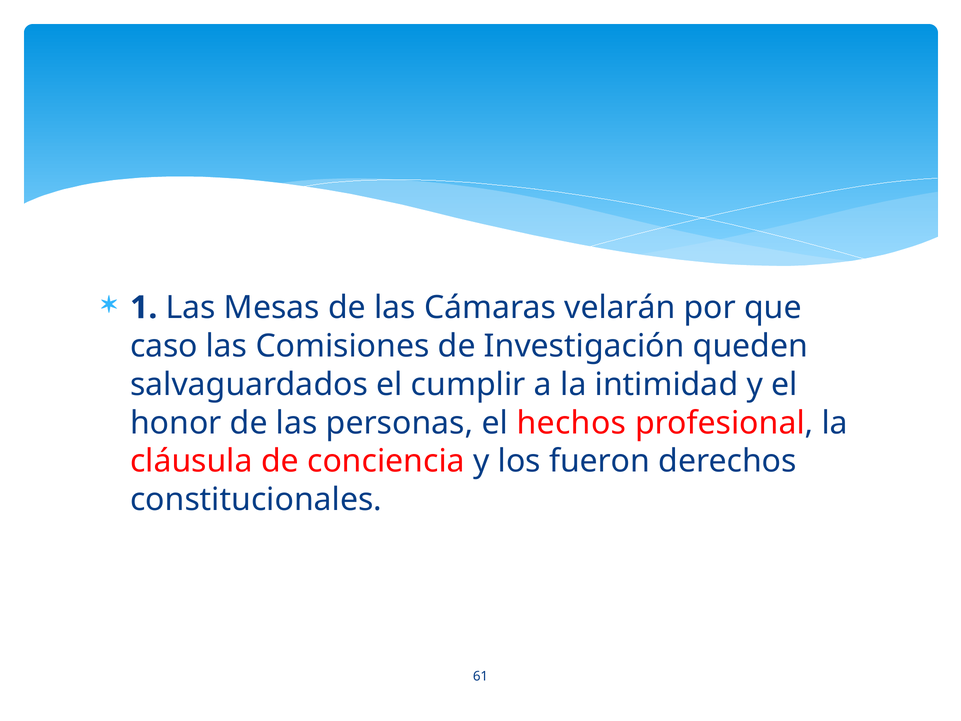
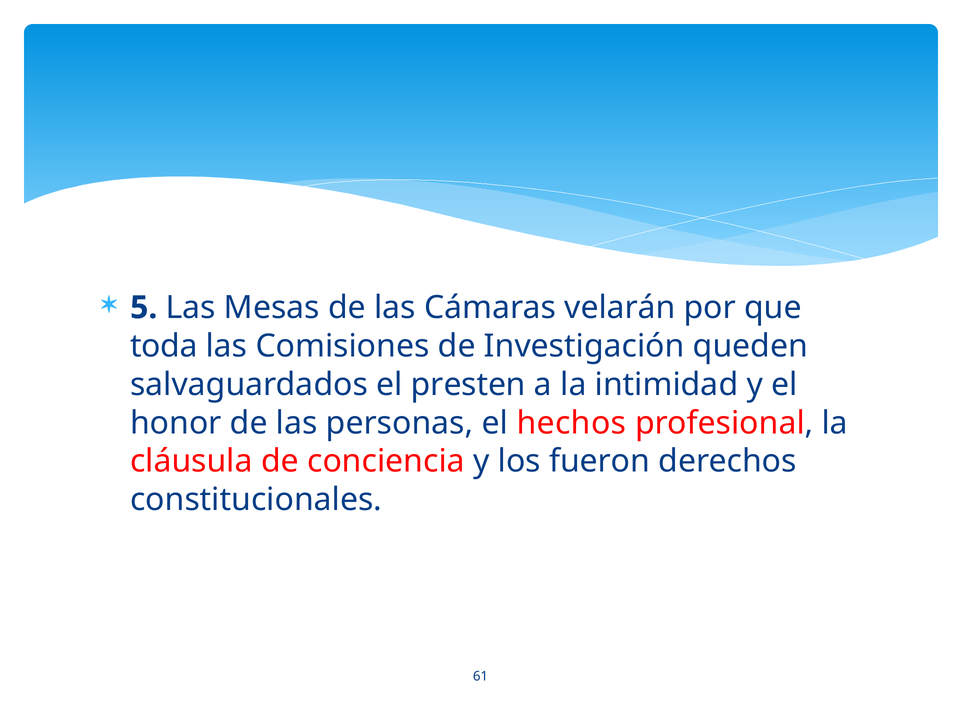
1: 1 -> 5 (144, 307)
caso: caso -> toda (164, 346)
cumplir: cumplir -> presten (468, 384)
